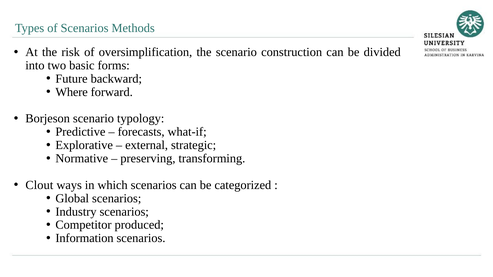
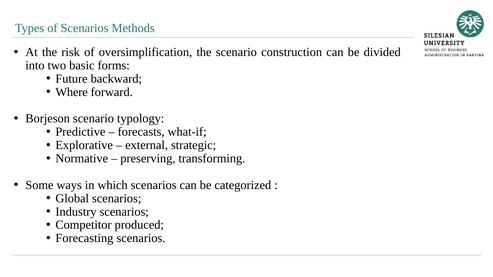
Clout: Clout -> Some (39, 185)
Information: Information -> Forecasting (84, 238)
